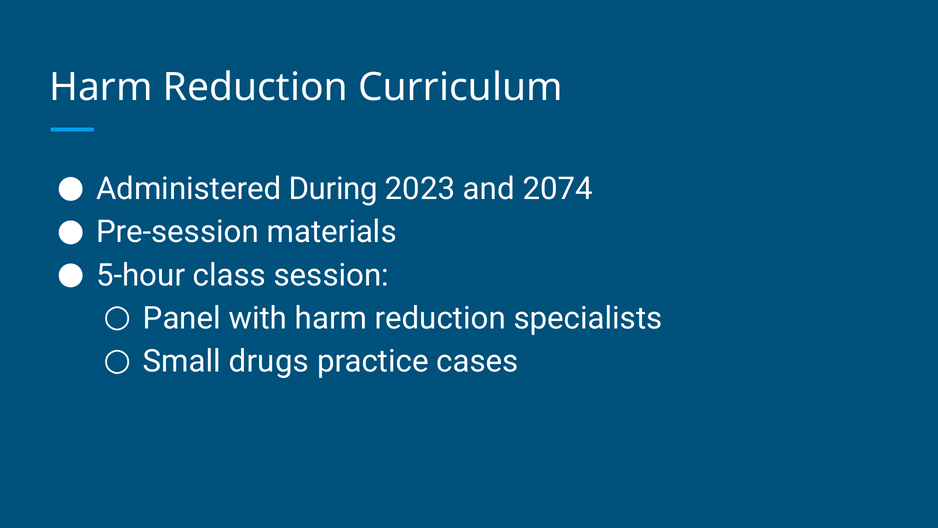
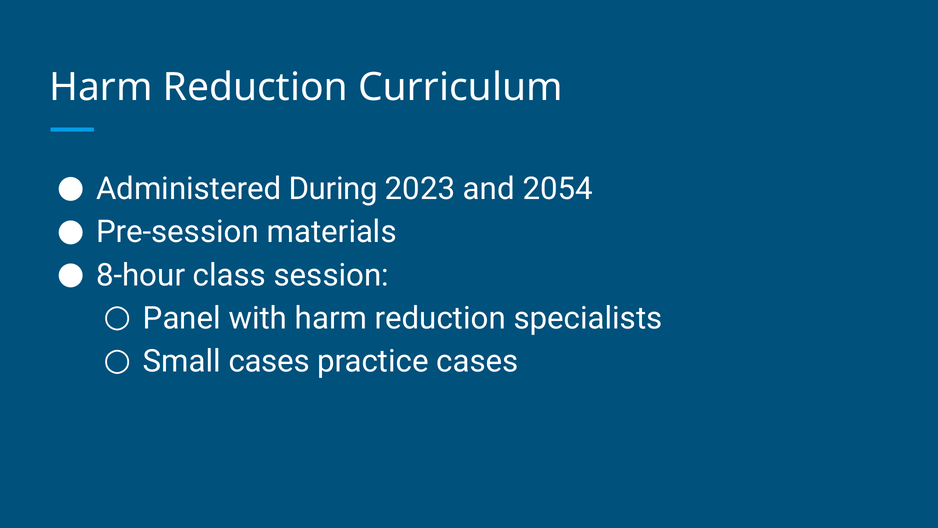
2074: 2074 -> 2054 (558, 189)
5-hour: 5-hour -> 8-hour (141, 275)
Small drugs: drugs -> cases (269, 361)
